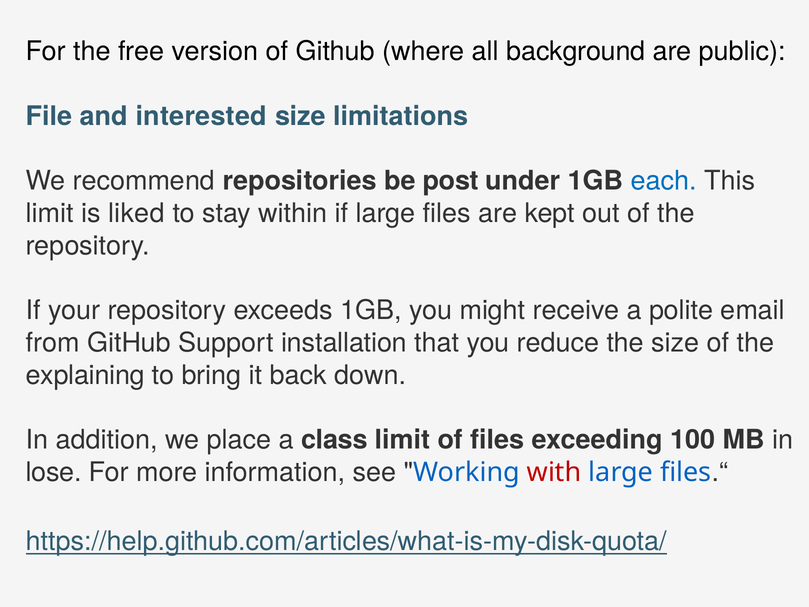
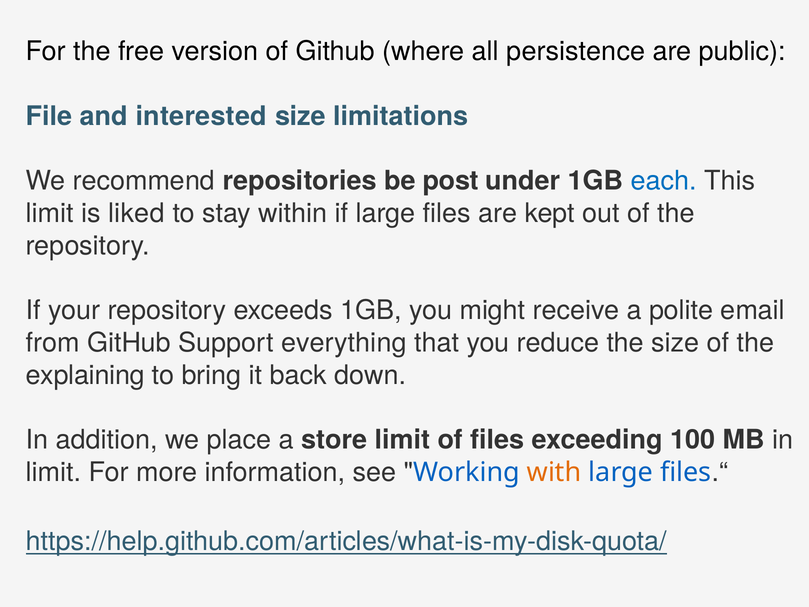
background: background -> persistence (576, 51)
installation: installation -> everything (344, 343)
class: class -> store (334, 440)
lose: lose -> limit (54, 472)
with colour: red -> orange (554, 472)
